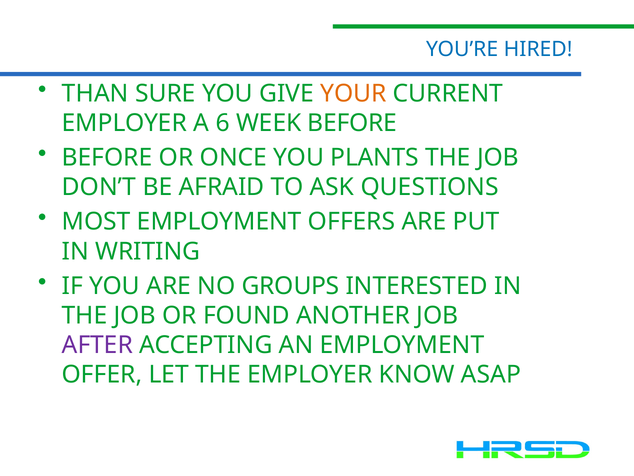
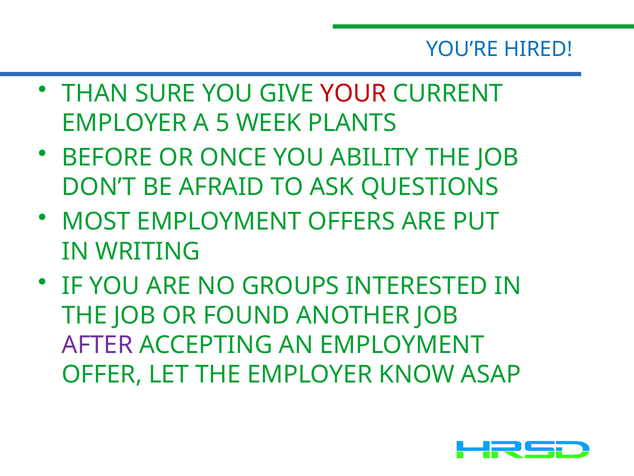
YOUR colour: orange -> red (353, 94)
6: 6 -> 5 (223, 123)
WEEK BEFORE: BEFORE -> PLANTS (352, 123)
PLANTS: PLANTS -> ABILITY (375, 158)
